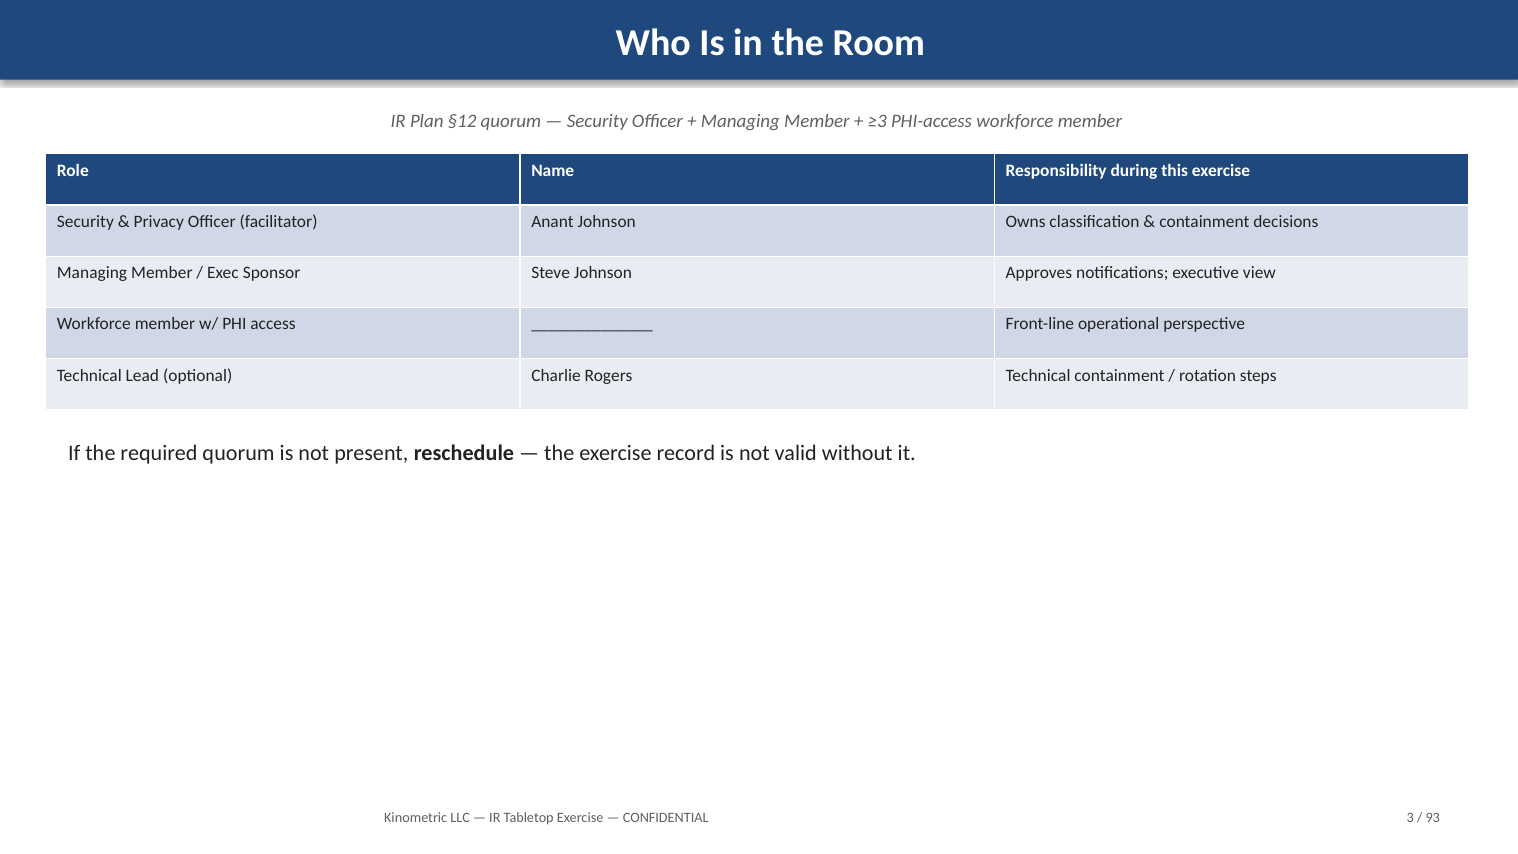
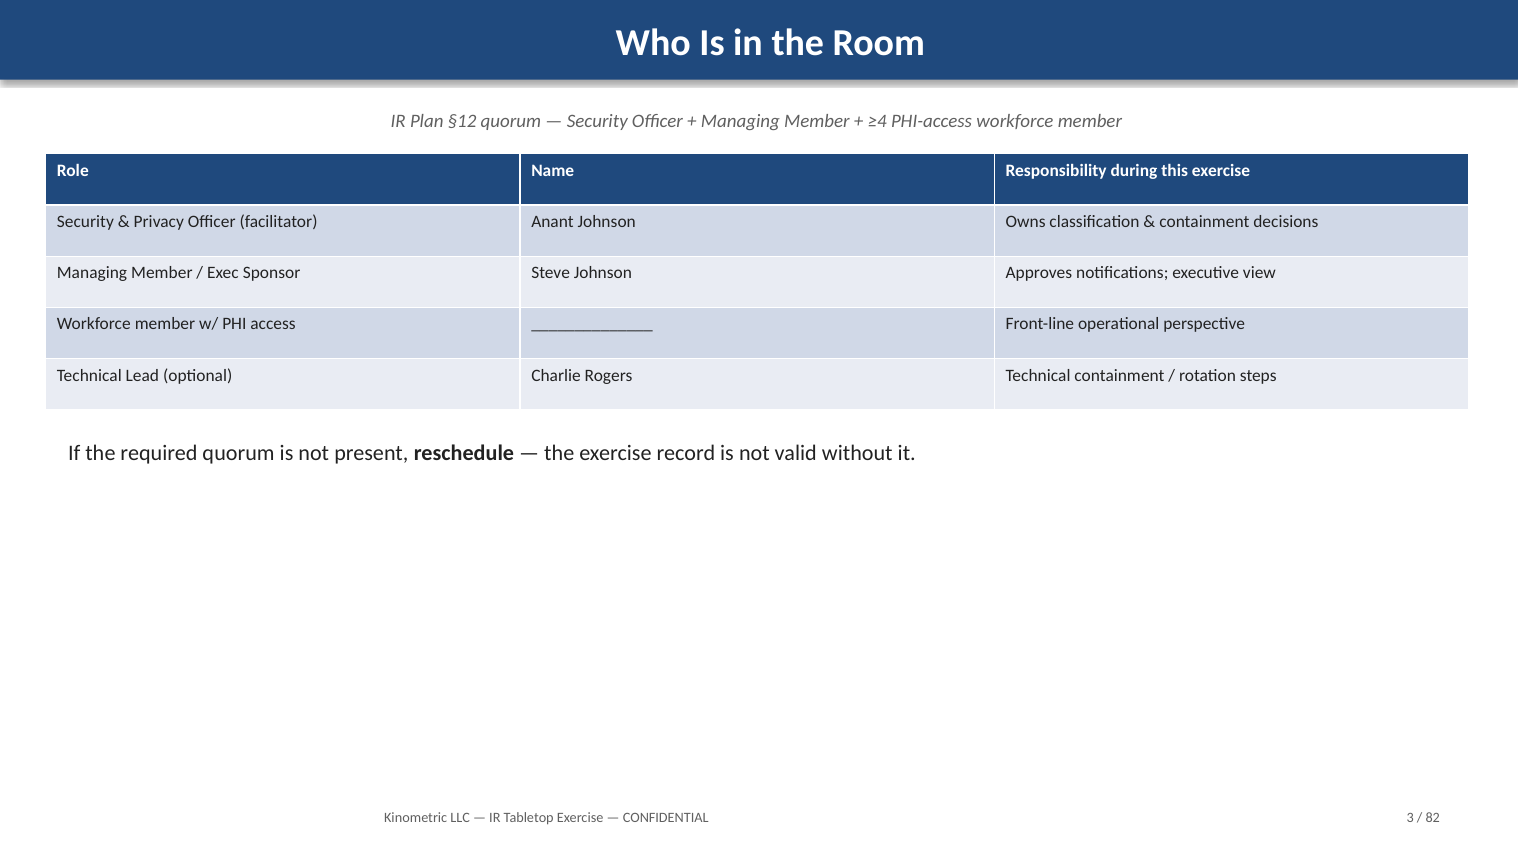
≥3: ≥3 -> ≥4 (877, 121)
93: 93 -> 82 (1433, 818)
